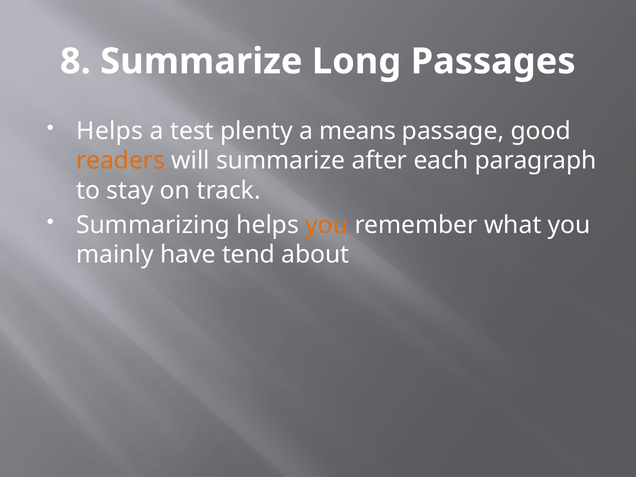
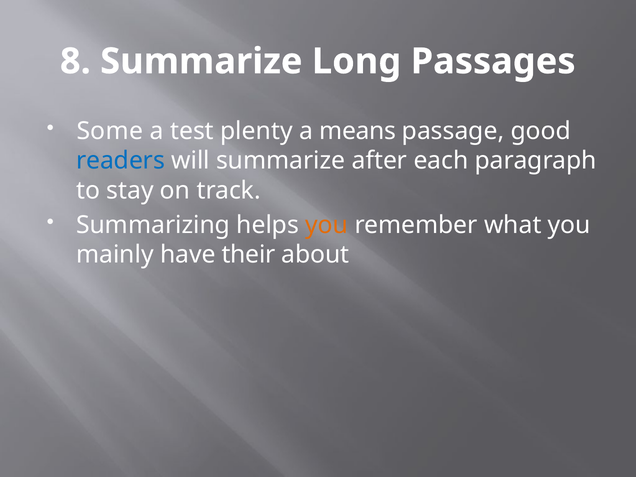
Helps: Helps -> Some (110, 131)
readers colour: orange -> blue (121, 161)
tend: tend -> their (249, 255)
